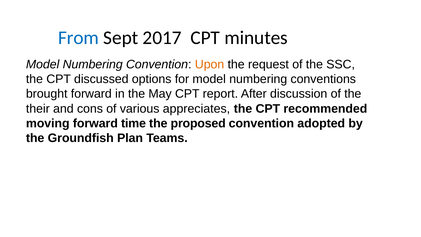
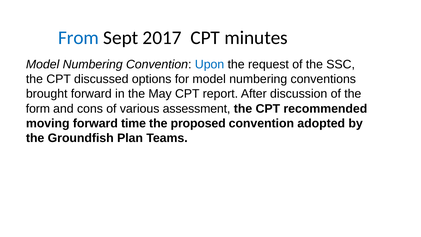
Upon colour: orange -> blue (210, 64)
their: their -> form (38, 109)
appreciates: appreciates -> assessment (197, 109)
